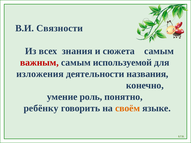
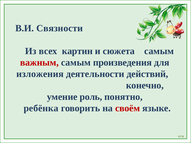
знания: знания -> картин (77, 51)
используемой: используемой -> произведения (122, 63)
названия: названия -> действий (147, 74)
ребёнку: ребёнку -> ребёнка (41, 108)
своём colour: orange -> red (128, 108)
